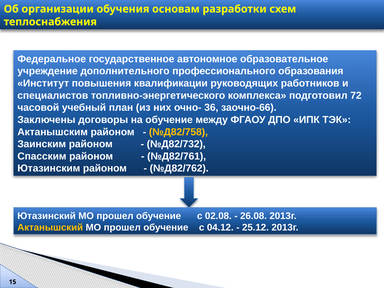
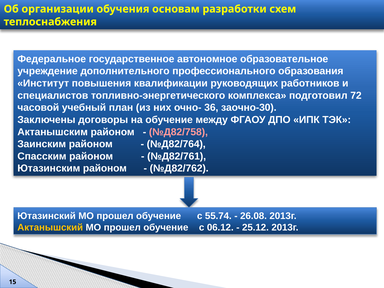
заочно-66: заочно-66 -> заочно-30 (249, 108)
№Д82/758 colour: yellow -> pink (178, 132)
№Д82/732: №Д82/732 -> №Д82/764 (176, 144)
02.08: 02.08 -> 55.74 (218, 216)
04.12: 04.12 -> 06.12 (220, 227)
